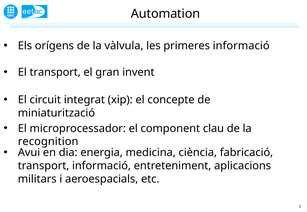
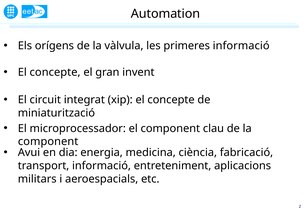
transport: transport -> concepte (55, 72)
recognition: recognition -> component (48, 142)
